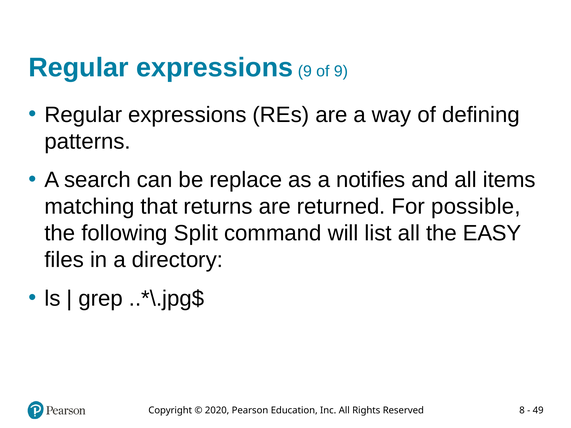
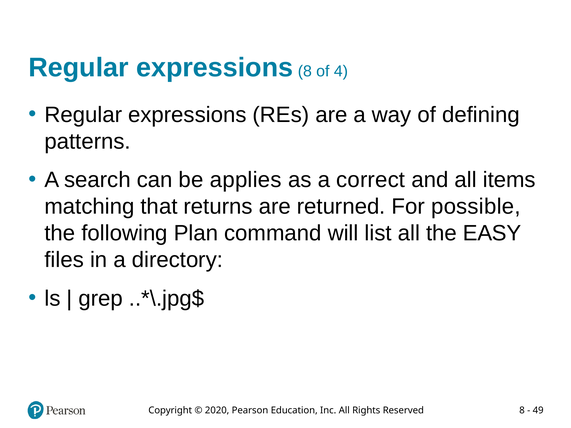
expressions 9: 9 -> 8 (305, 71)
of 9: 9 -> 4 (341, 71)
replace: replace -> applies (246, 180)
notifies: notifies -> correct (371, 180)
Split: Split -> Plan (196, 233)
